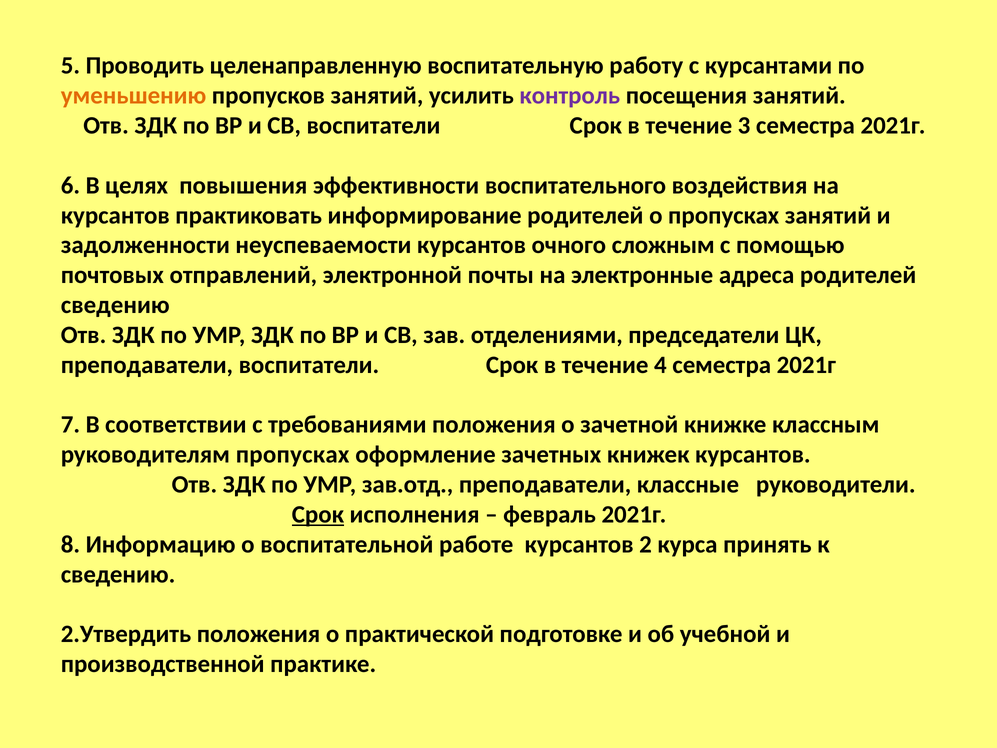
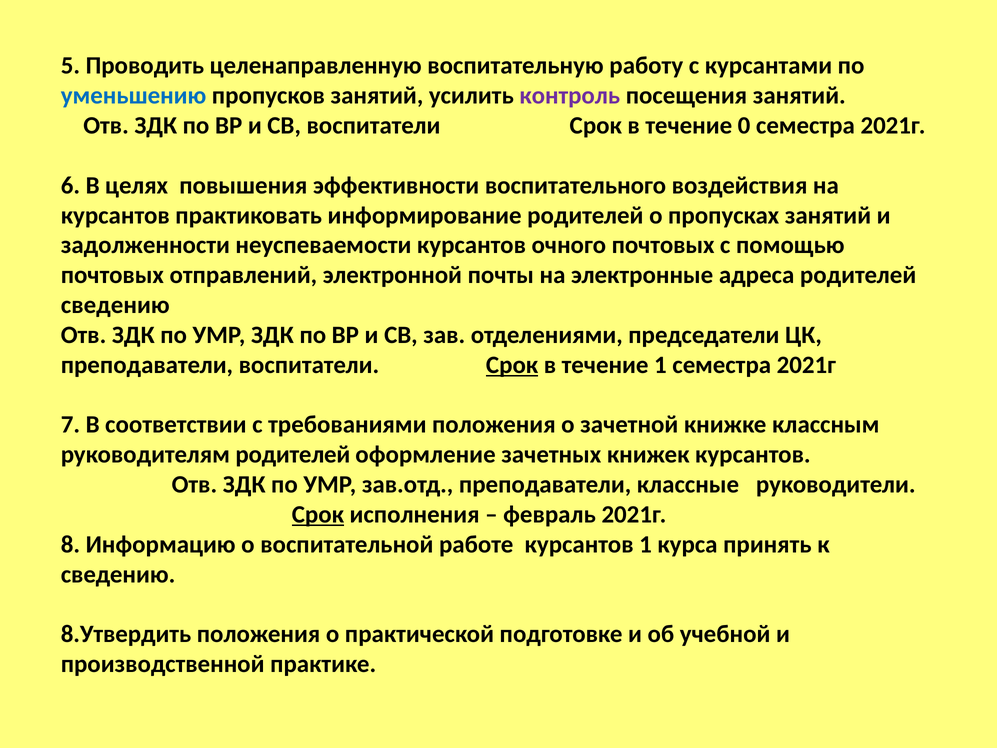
уменьшению colour: orange -> blue (134, 96)
3: 3 -> 0 (744, 126)
очного сложным: сложным -> почтовых (663, 245)
Срок underline: none -> present (512, 365)
течение 4: 4 -> 1 (660, 365)
руководителям пропусках: пропусках -> родителей (293, 455)
курсантов 2: 2 -> 1 (645, 544)
2.Утвердить: 2.Утвердить -> 8.Утвердить (126, 634)
